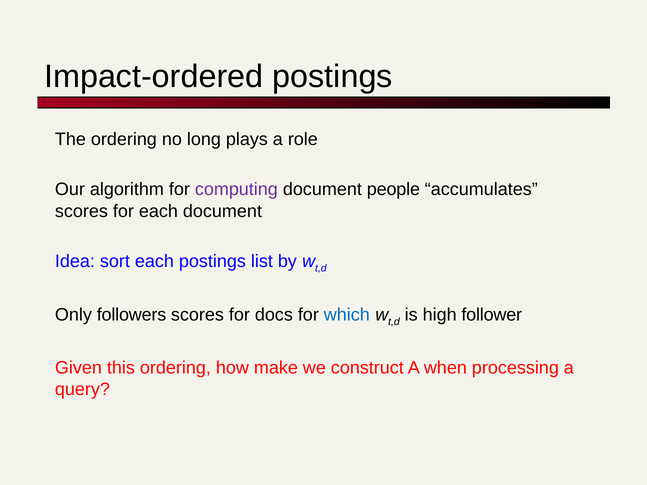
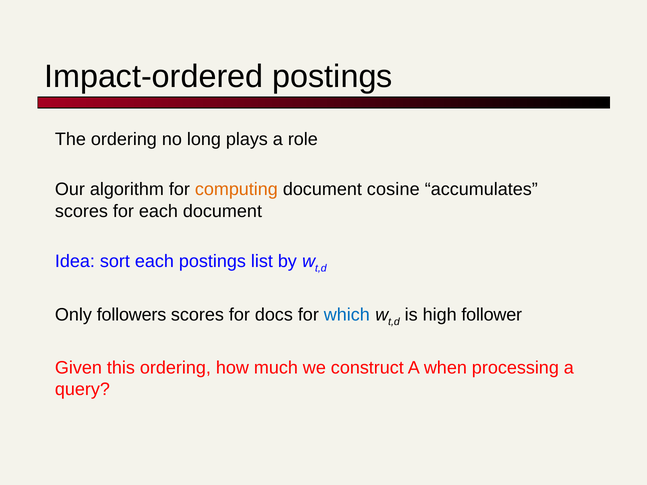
computing colour: purple -> orange (236, 190)
people: people -> cosine (393, 190)
make: make -> much (276, 368)
